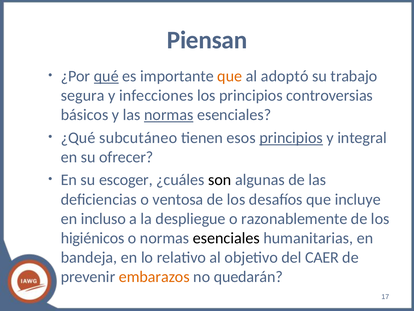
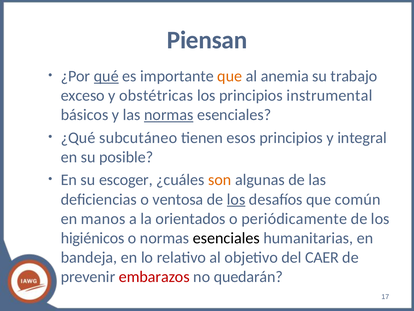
adoptó: adoptó -> anemia (285, 76)
segura: segura -> exceso (83, 95)
infecciones: infecciones -> obstétricas (156, 95)
controversias: controversias -> instrumental (329, 95)
principios underline: present -> none (291, 138)
ofrecer: ofrecer -> posible (126, 157)
son colour: black -> orange (220, 180)
los underline: none -> present (236, 199)
incluye: incluye -> común (358, 199)
incluso: incluso -> manos (103, 218)
despliegue: despliegue -> orientados (191, 218)
razonablemente: razonablemente -> periódicamente (294, 218)
embarazos colour: orange -> red (154, 276)
